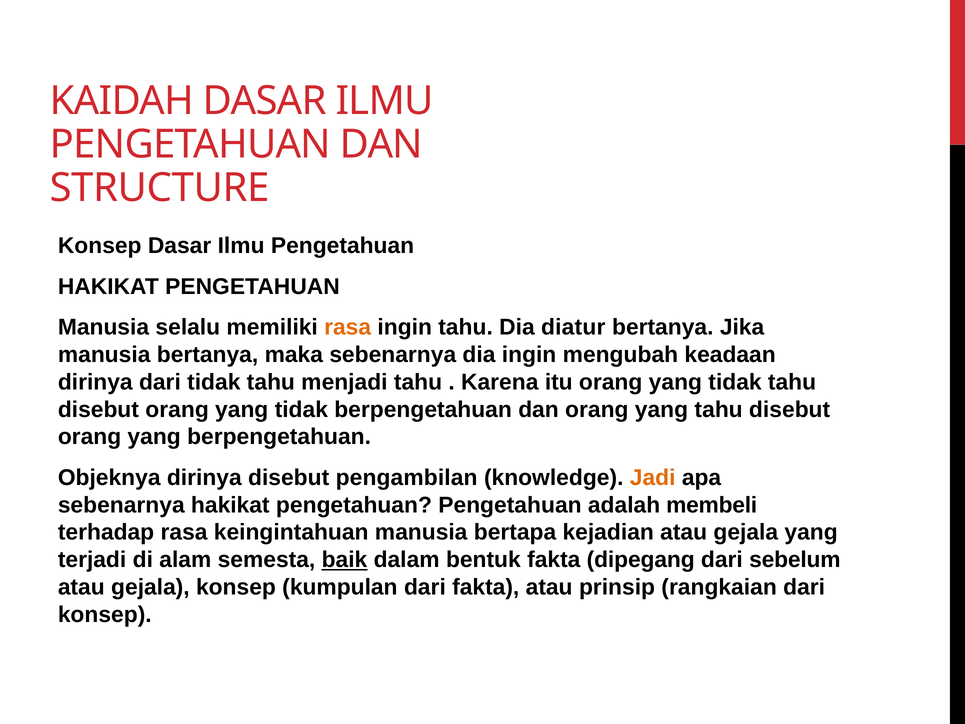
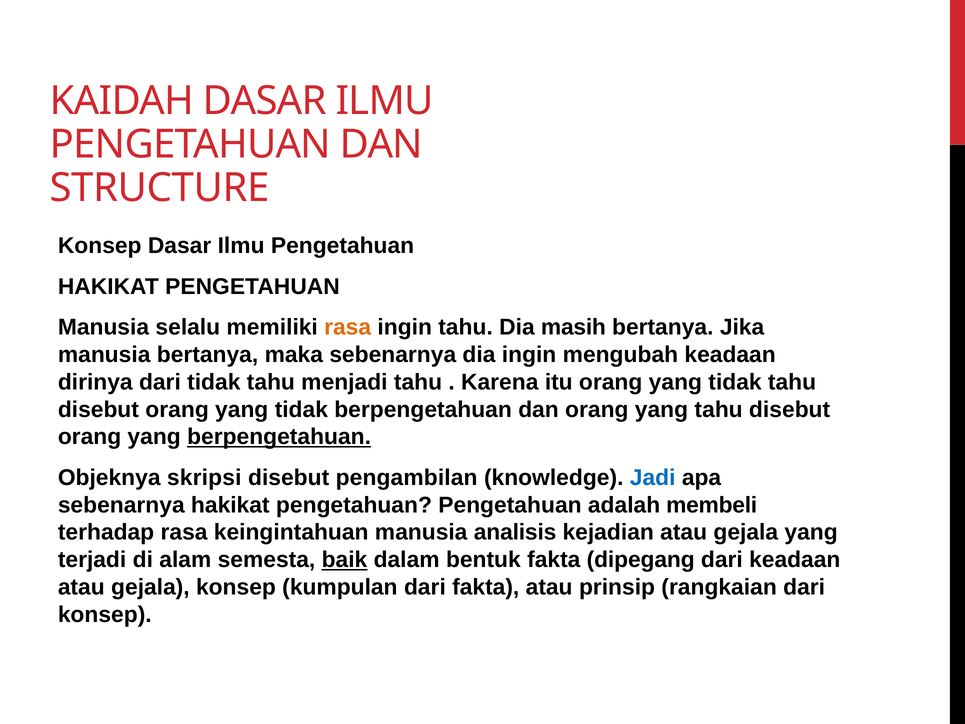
diatur: diatur -> masih (573, 327)
berpengetahuan underline: none -> present (279, 437)
Objeknya dirinya: dirinya -> skripsi (204, 478)
Jadi colour: orange -> blue (653, 478)
bertapa: bertapa -> analisis (515, 532)
dari sebelum: sebelum -> keadaan (795, 560)
